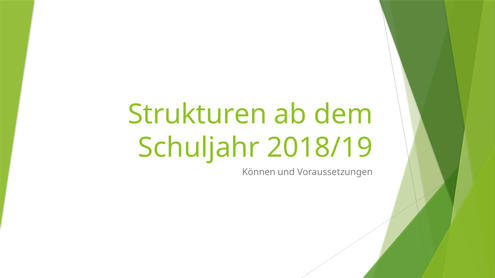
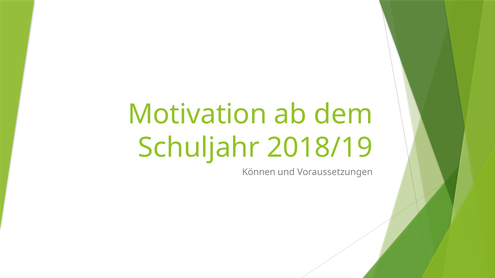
Strukturen: Strukturen -> Motivation (197, 114)
